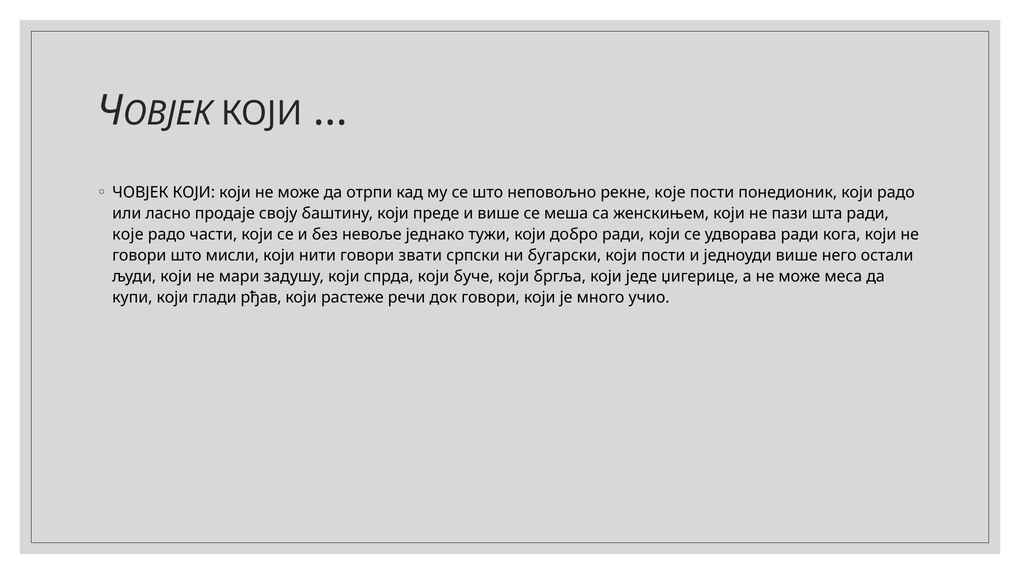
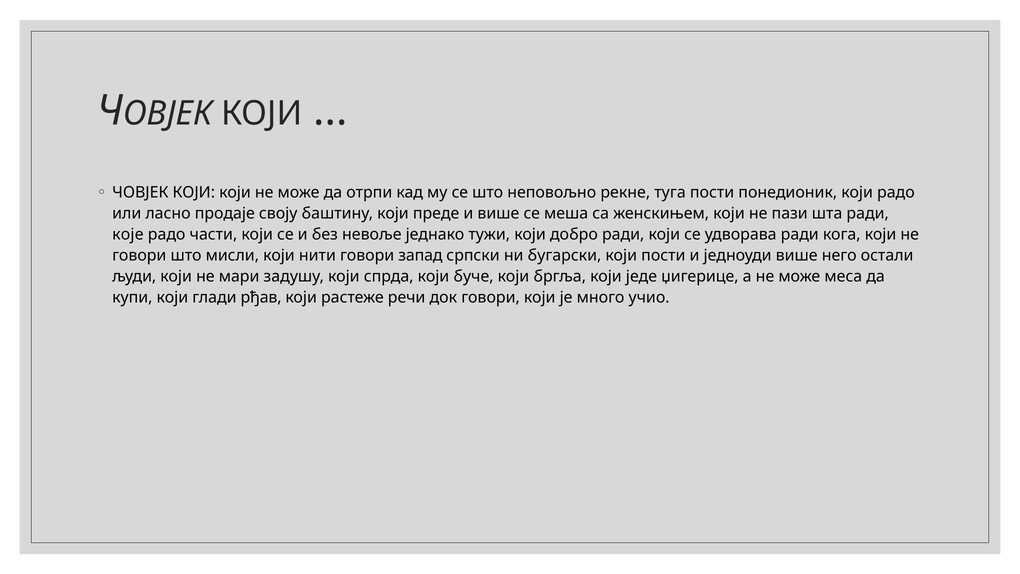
рекне које: које -> туга (670, 192)
звати: звати -> запад (420, 255)
